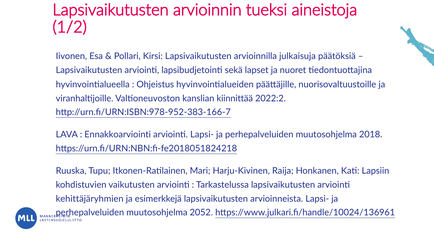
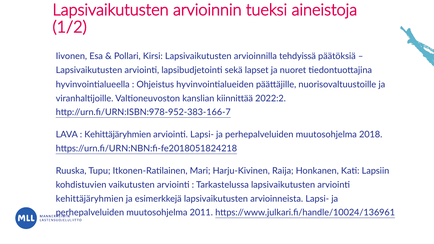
julkaisuja: julkaisuja -> tehdyissä (298, 56)
Ennakkoarviointi: Ennakkoarviointi -> Kehittäjäryhmien (118, 135)
2052: 2052 -> 2011 (201, 213)
